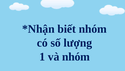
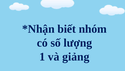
và nhóm: nhóm -> giảng (76, 56)
